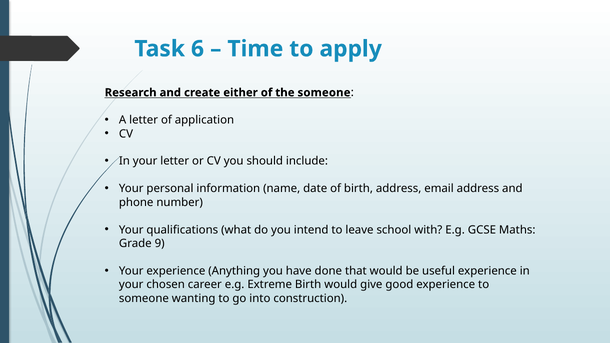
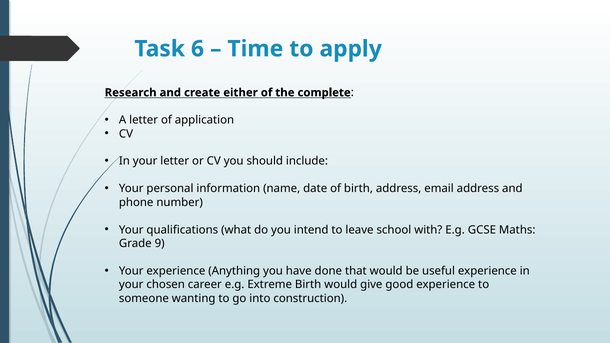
the someone: someone -> complete (324, 93)
